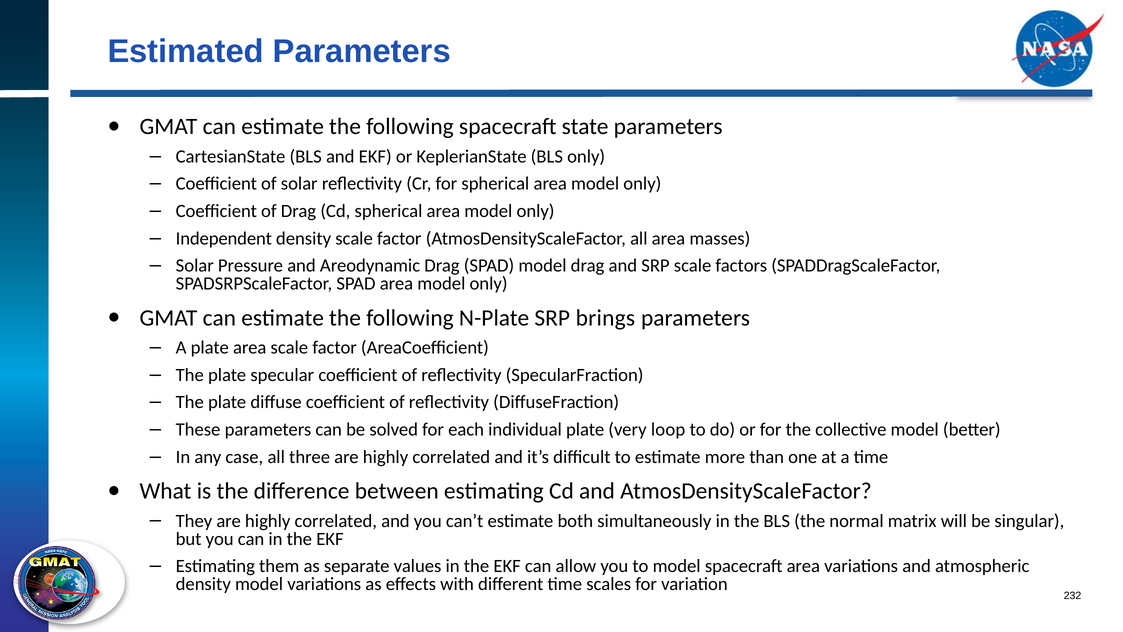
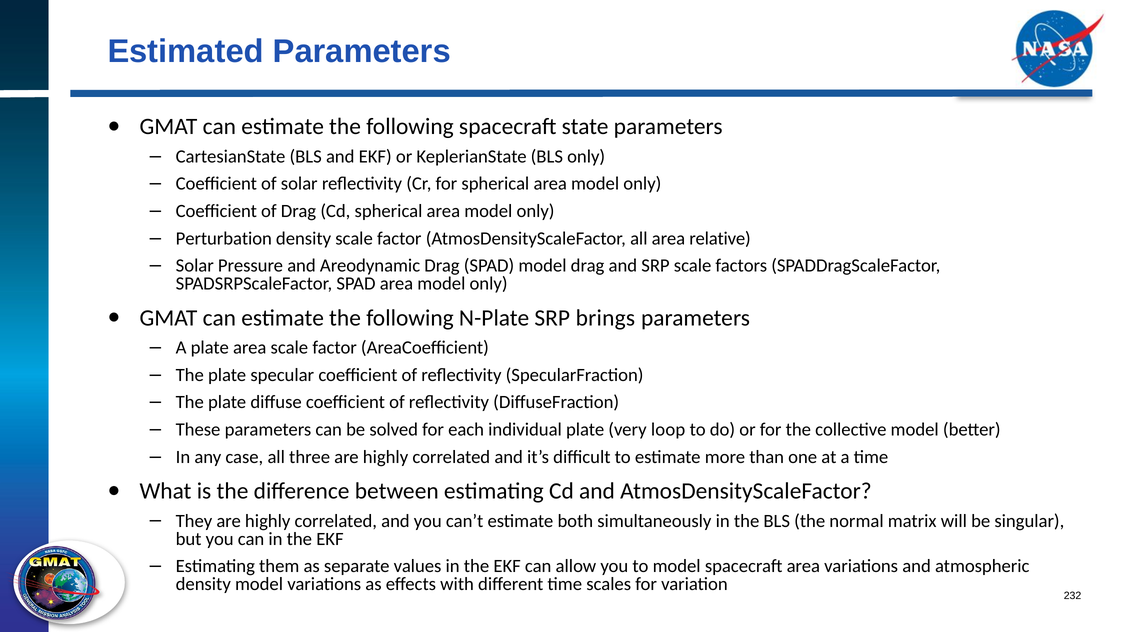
Independent: Independent -> Perturbation (224, 238)
masses: masses -> relative (720, 238)
